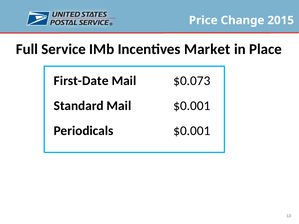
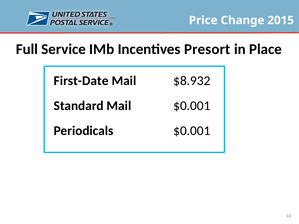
Market: Market -> Presort (207, 49)
$0.073: $0.073 -> $8.932 (192, 81)
